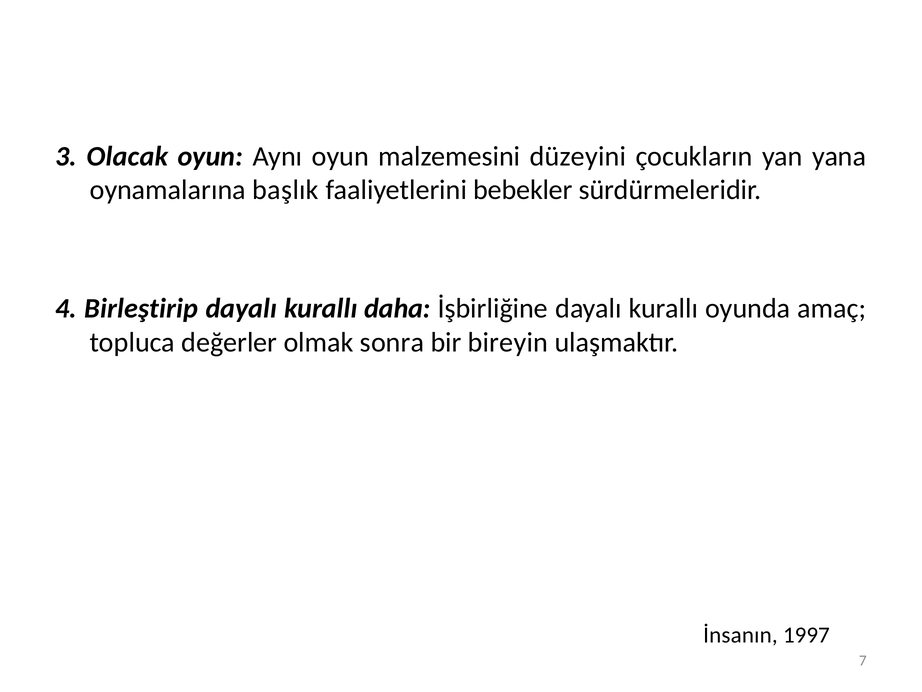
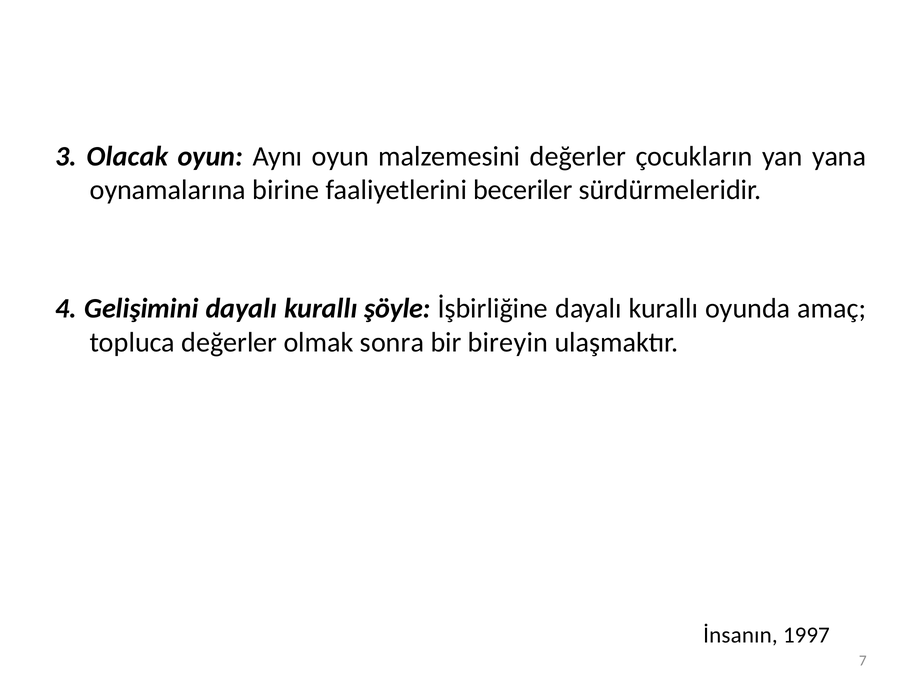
malzemesini düzeyini: düzeyini -> değerler (578, 156)
başlık: başlık -> birine (286, 190)
bebekler: bebekler -> beceriler (523, 190)
Birleştirip: Birleştirip -> Gelişimini (141, 308)
daha: daha -> şöyle (397, 308)
